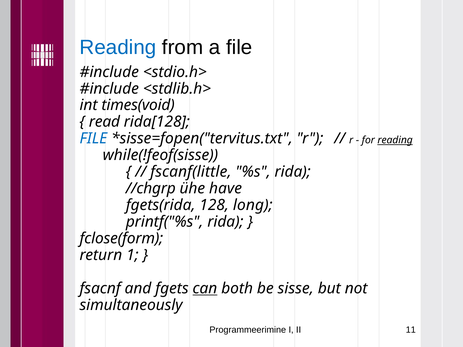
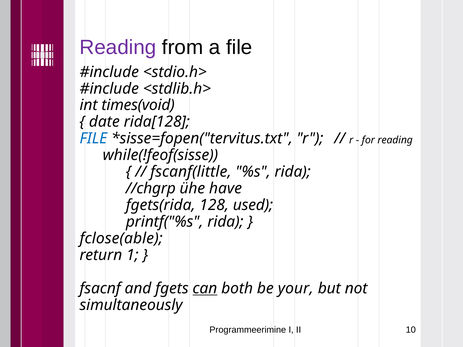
Reading colour: blue -> purple (118, 47)
read: read -> date (104, 122)
reading underline: present -> none (395, 140)
long: long -> used (253, 205)
fclose(form: fclose(form -> fclose(able (121, 239)
sisse: sisse -> your (296, 289)
11: 11 -> 10 (411, 330)
